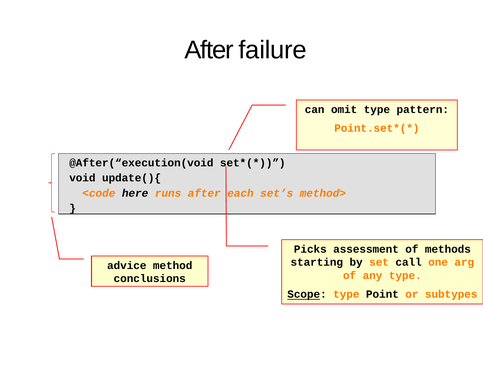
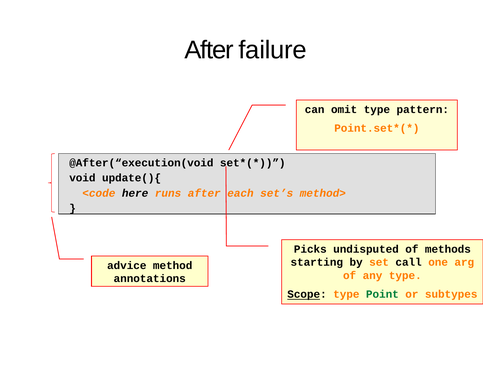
assessment: assessment -> undisputed (366, 249)
conclusions: conclusions -> annotations (150, 279)
Point colour: black -> green (382, 294)
